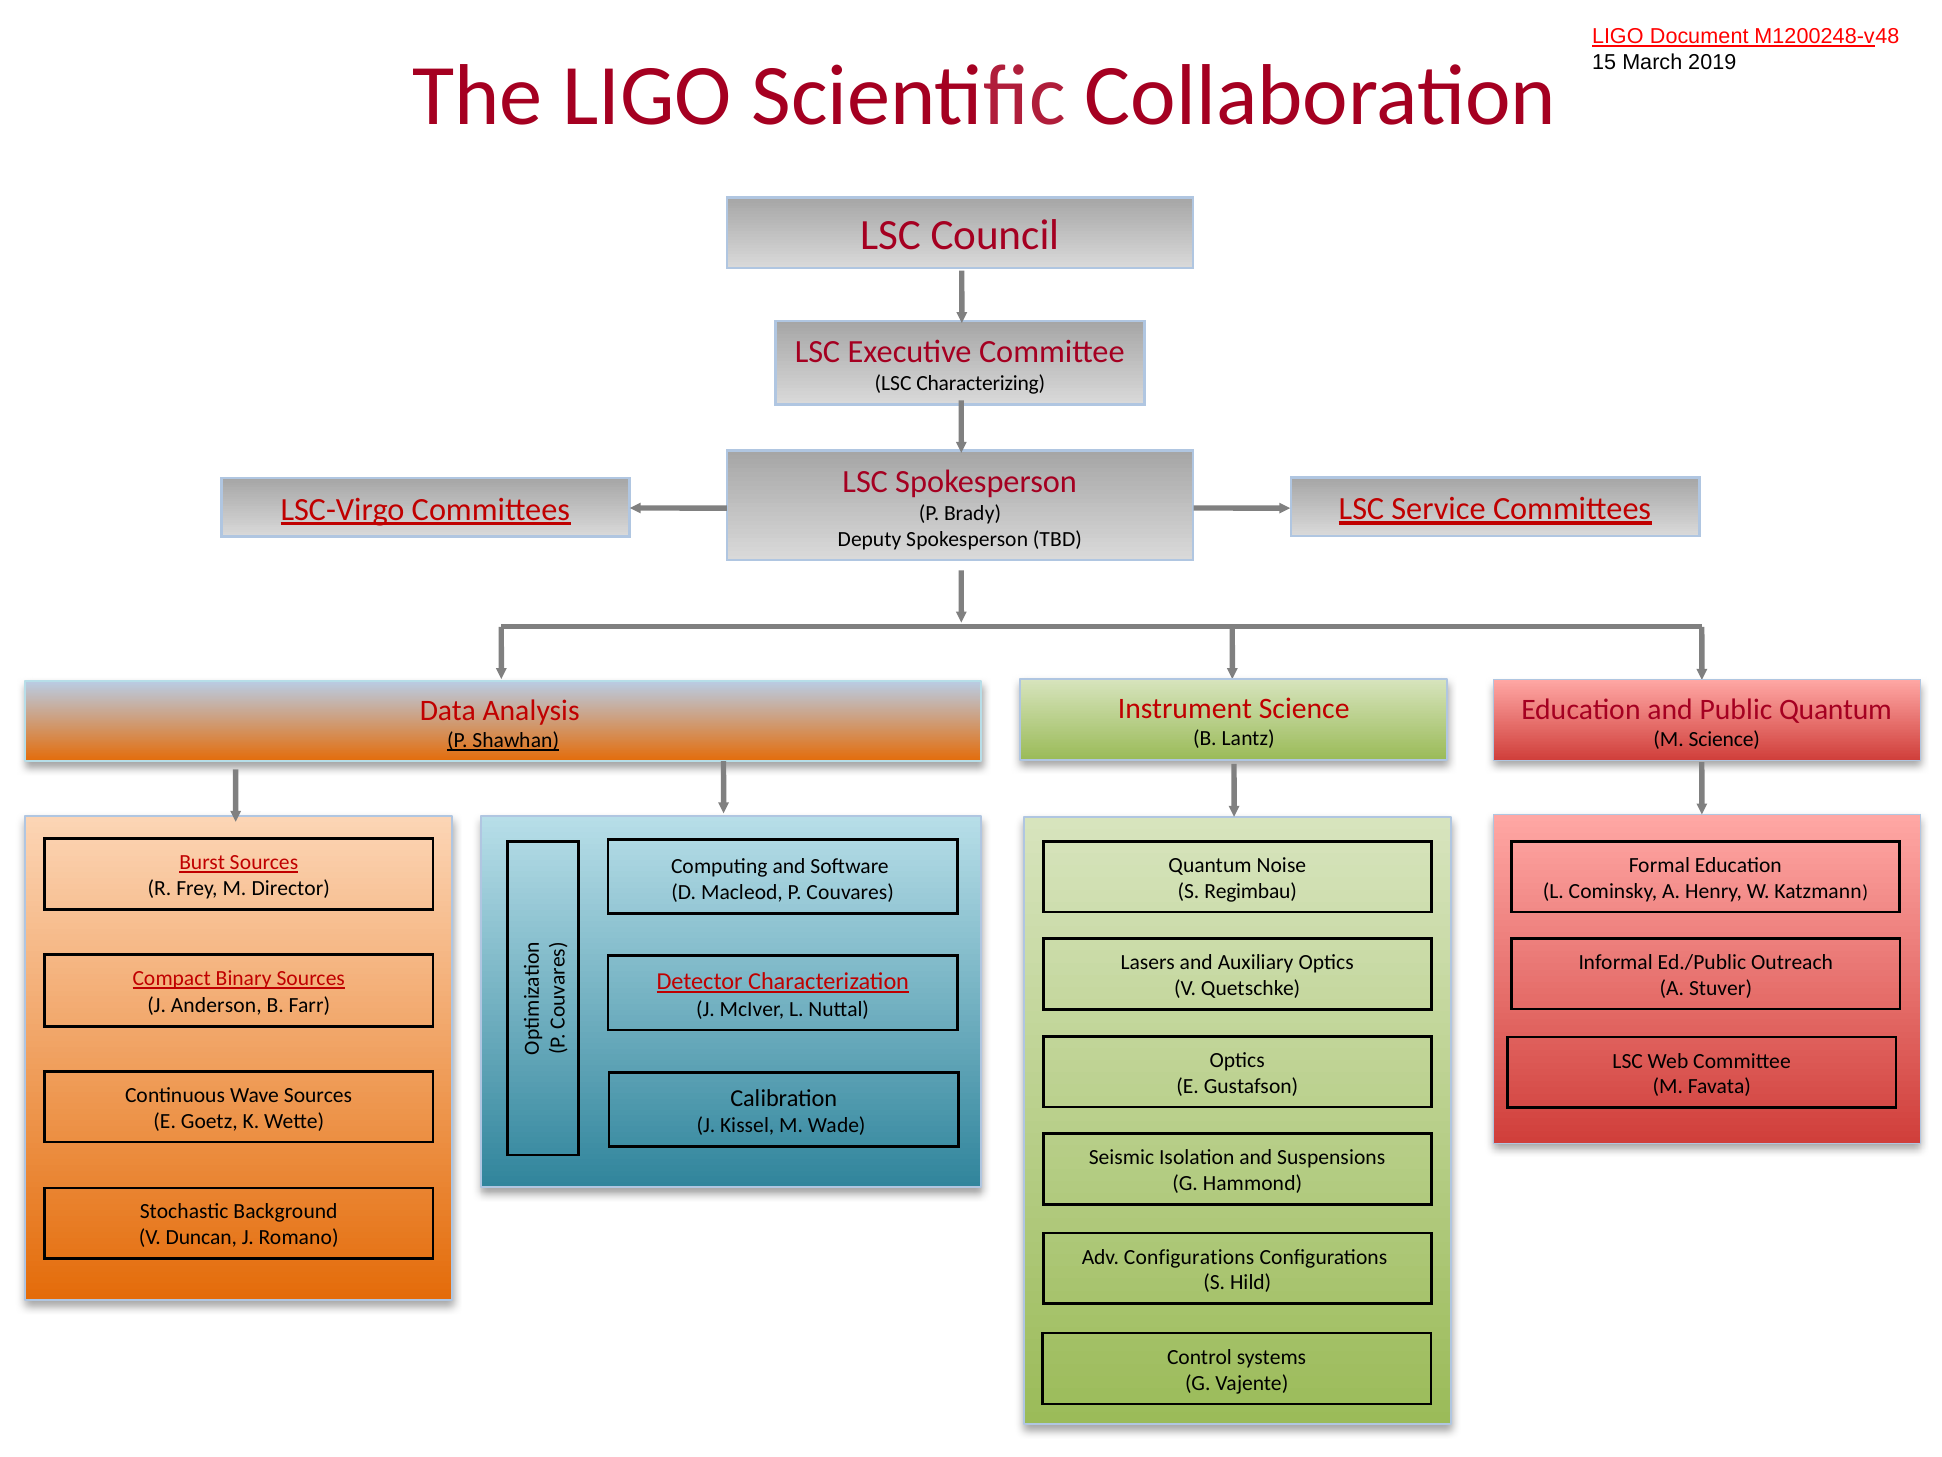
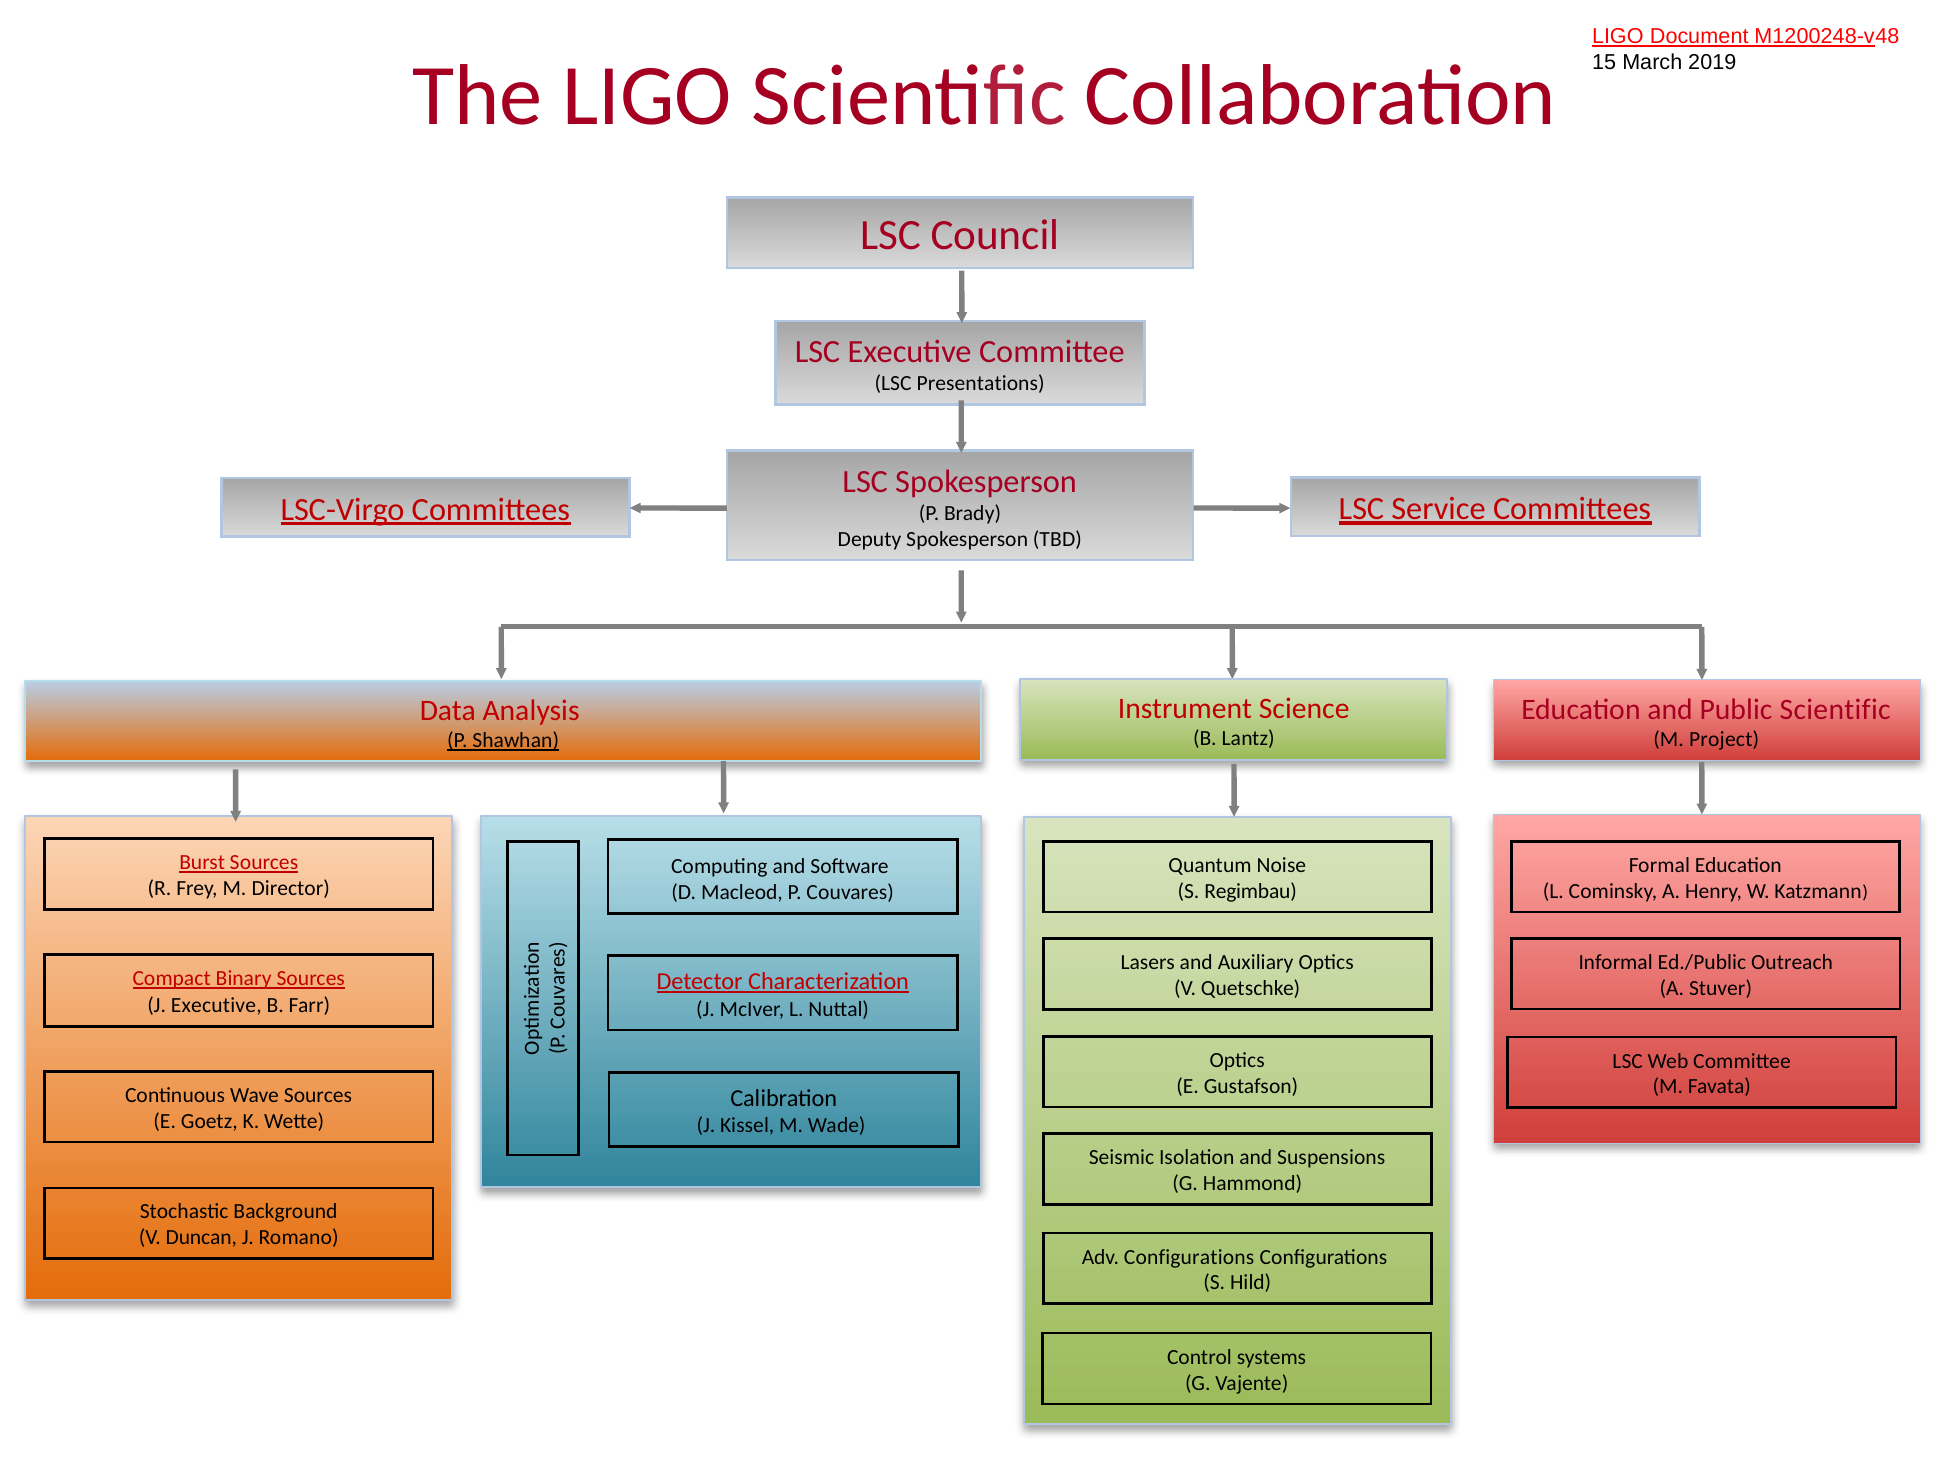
Characterizing: Characterizing -> Presentations (981, 384)
Public Quantum: Quantum -> Scientific (1835, 709)
M Science: Science -> Project (1724, 739)
J Anderson: Anderson -> Executive (216, 1005)
